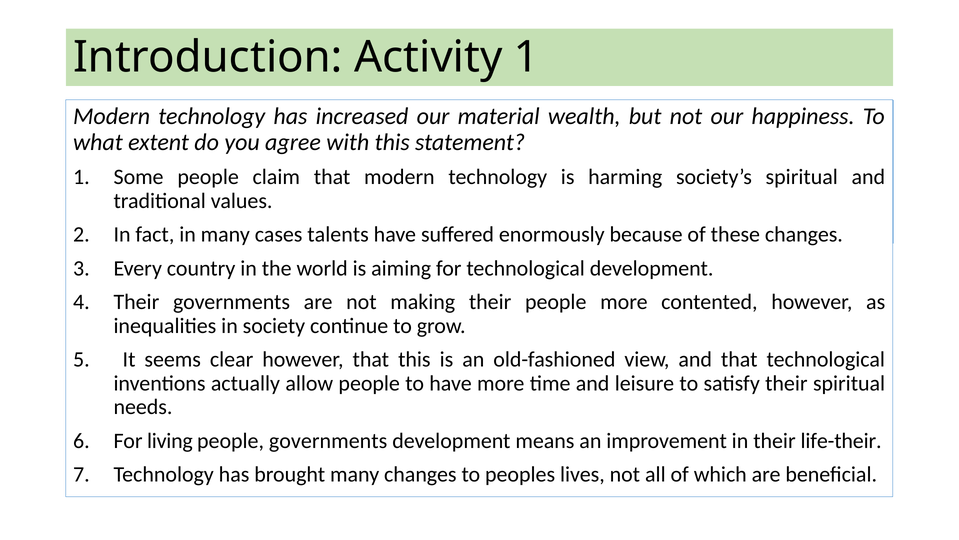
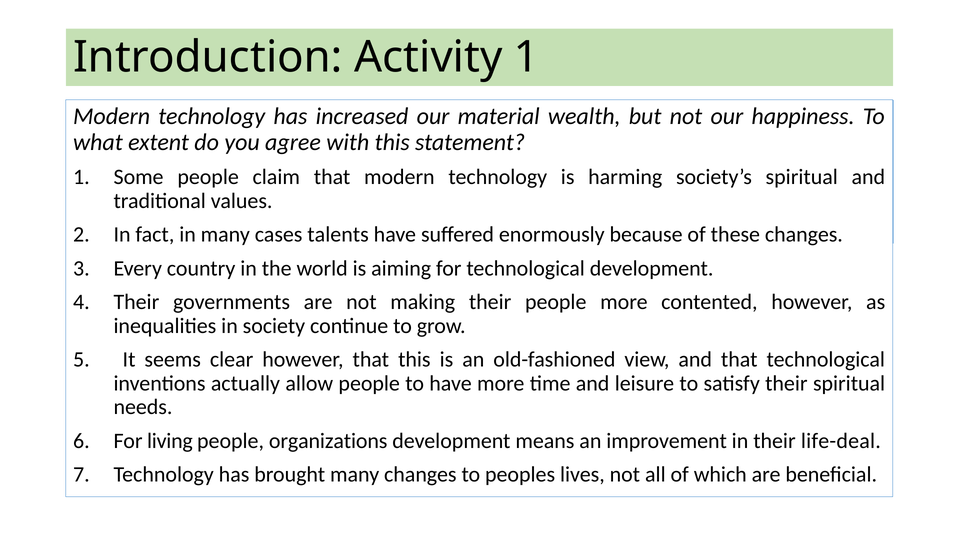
people governments: governments -> organizations (328, 440)
life-their: life-their -> life-deal (841, 440)
